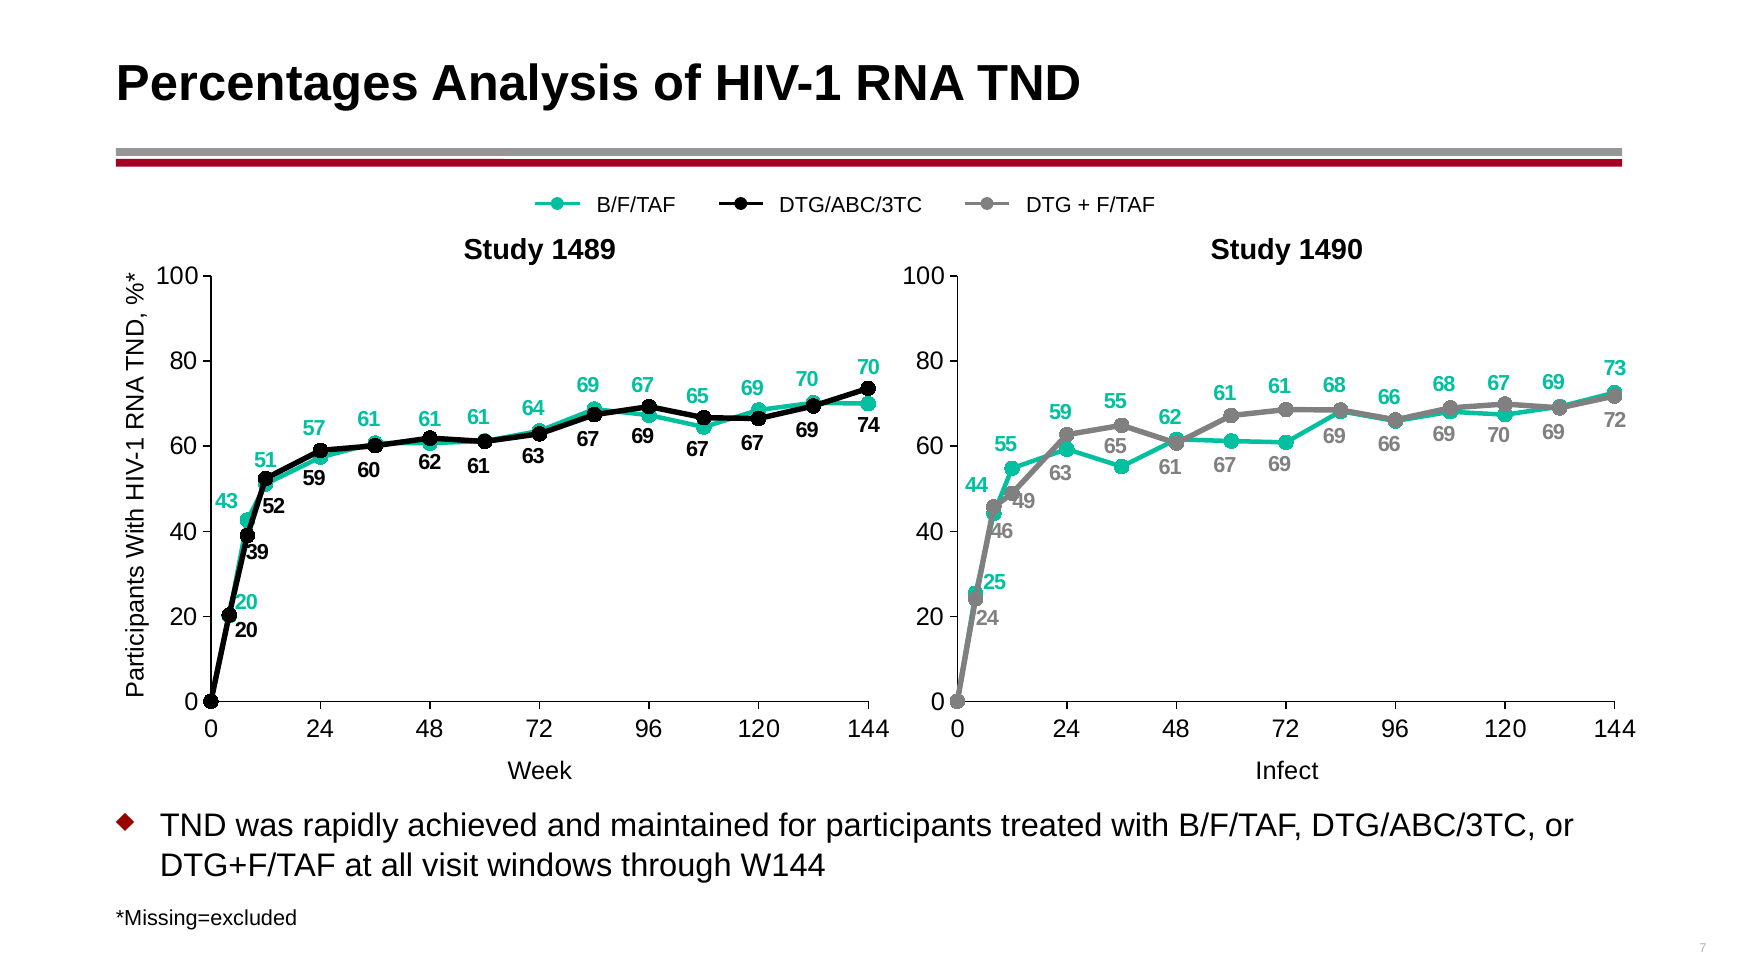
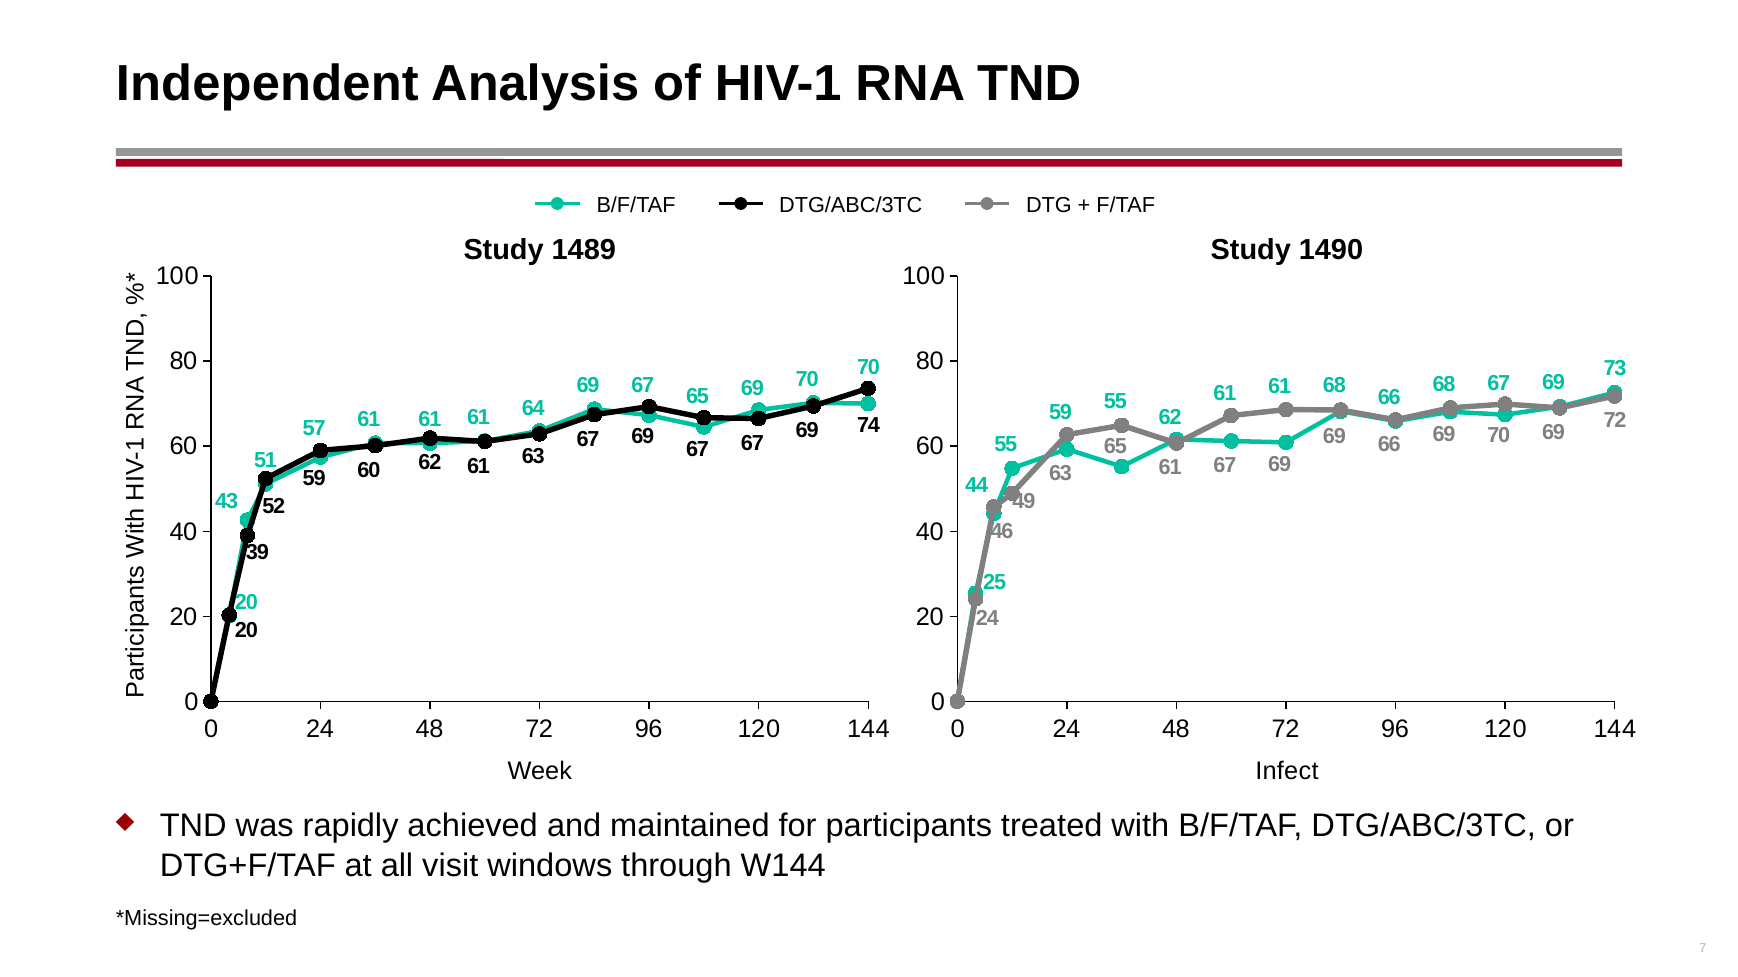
Percentages: Percentages -> Independent (267, 84)
